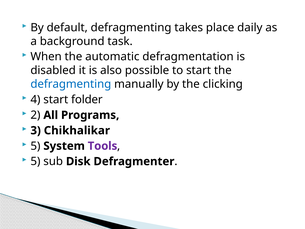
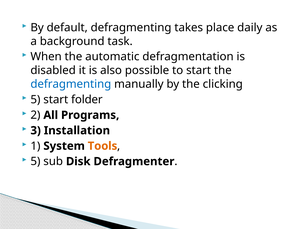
4: 4 -> 5 (35, 100)
Chikhalikar: Chikhalikar -> Installation (77, 130)
5: 5 -> 1 (35, 146)
Tools colour: purple -> orange (102, 146)
